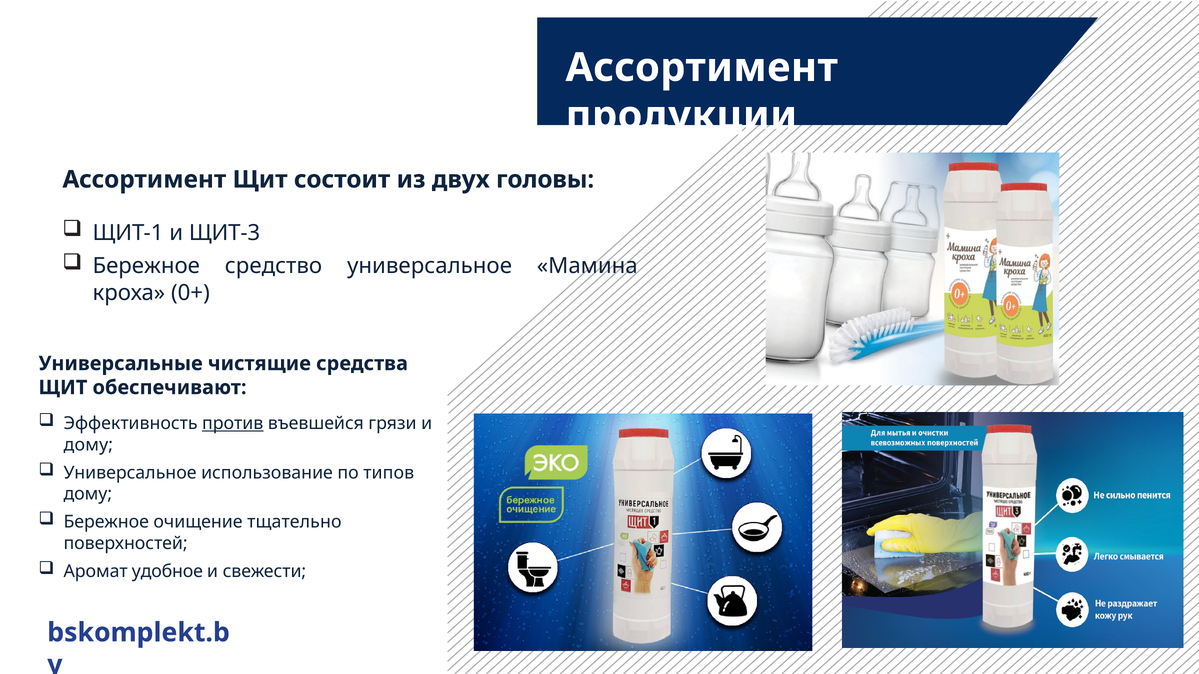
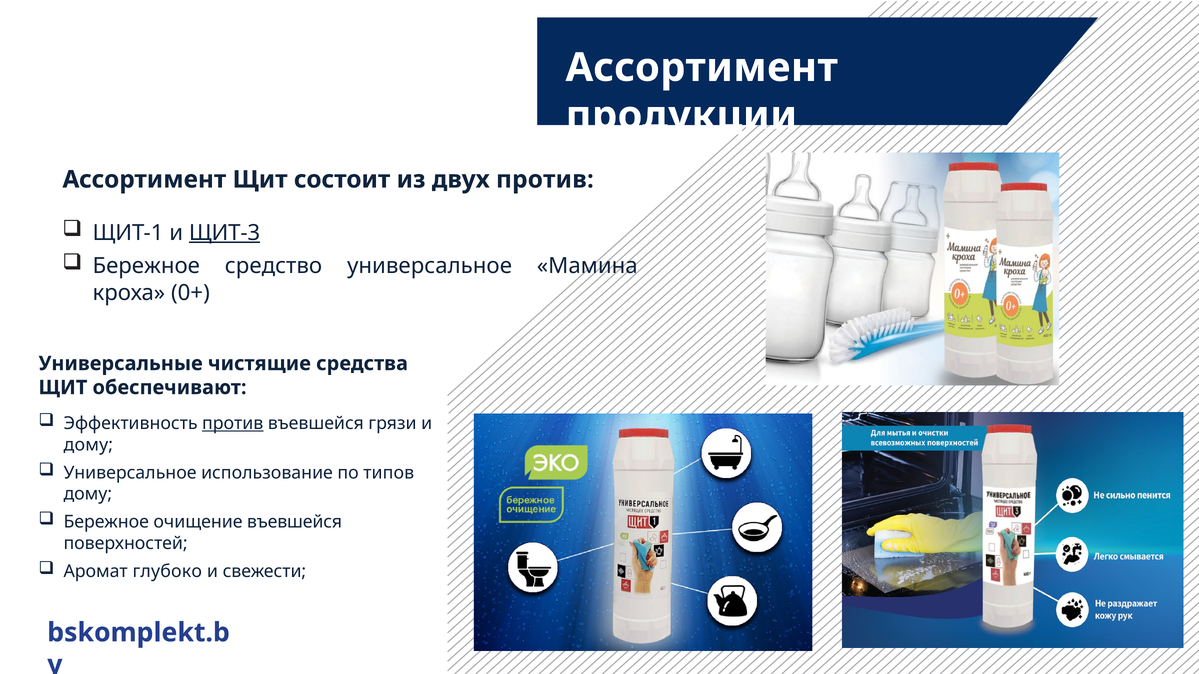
двух головы: головы -> против (545, 180)
ЩИТ-3 underline: none -> present (225, 233)
очищение тщательно: тщательно -> въевшейся (295, 522)
удобное: удобное -> глубоко (167, 572)
